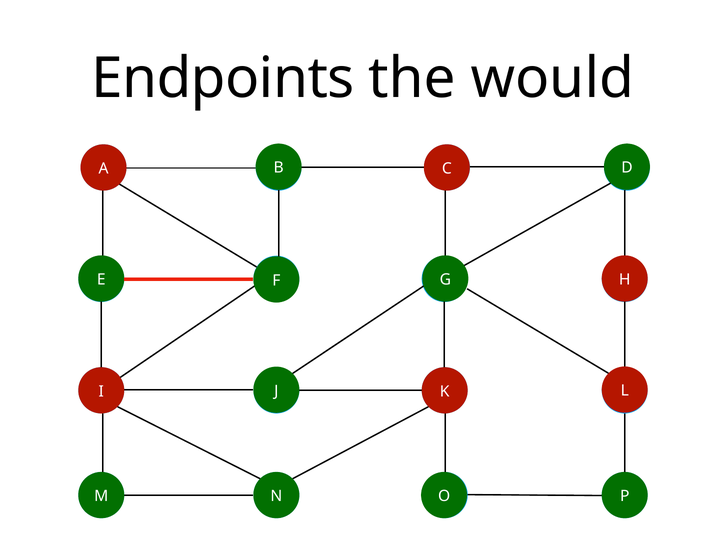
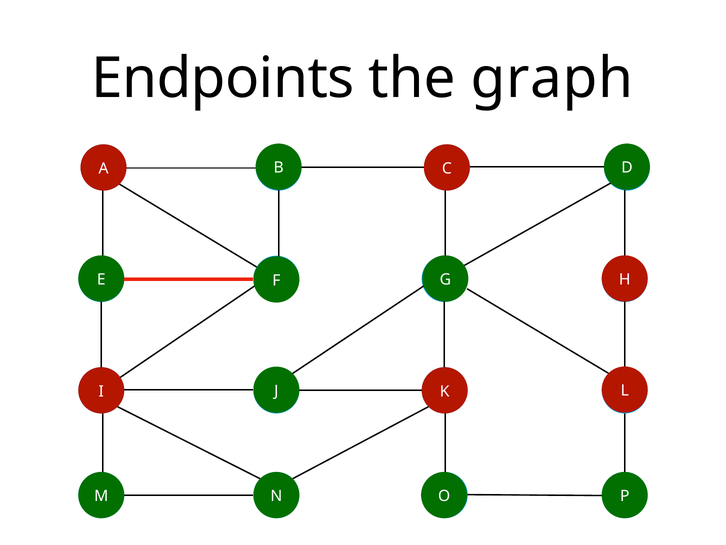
would: would -> graph (552, 78)
